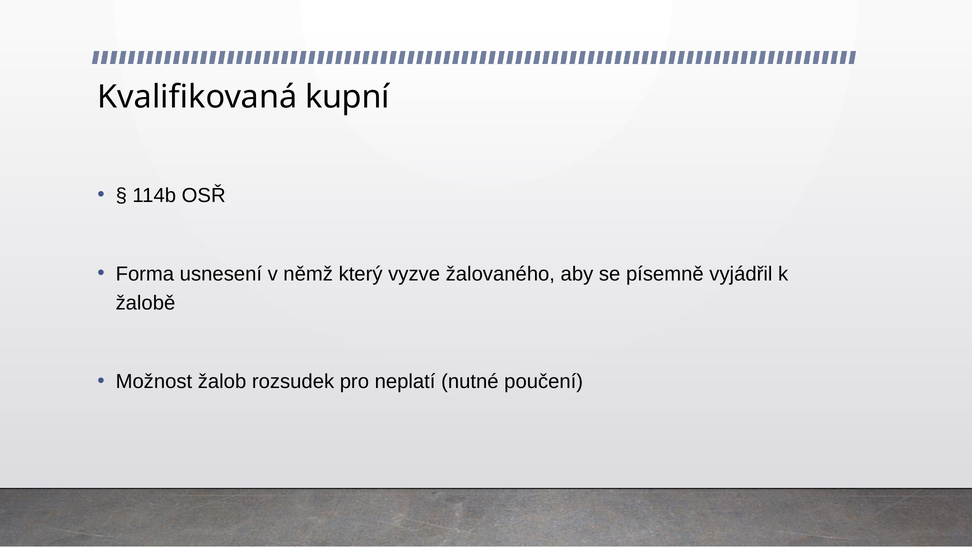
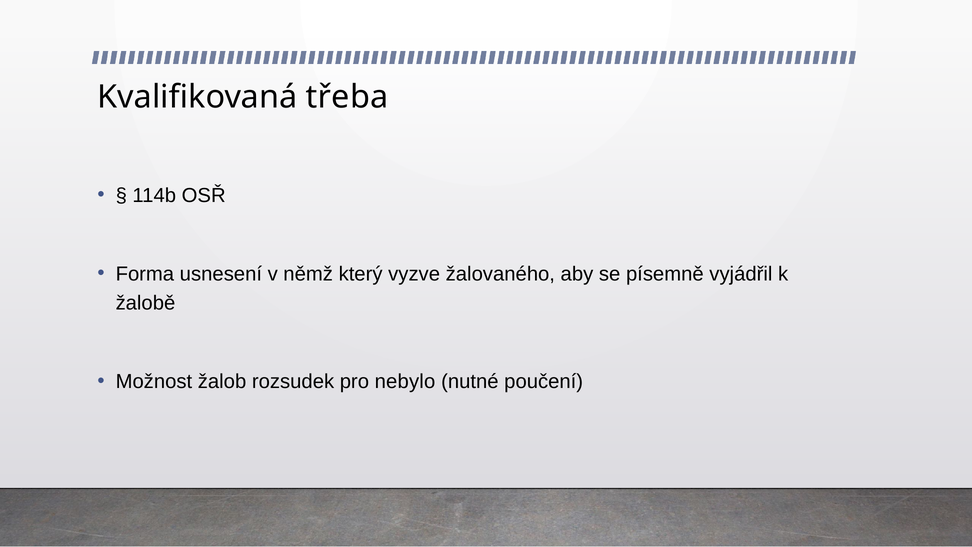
kupní: kupní -> třeba (347, 97)
neplatí: neplatí -> nebylo (405, 382)
